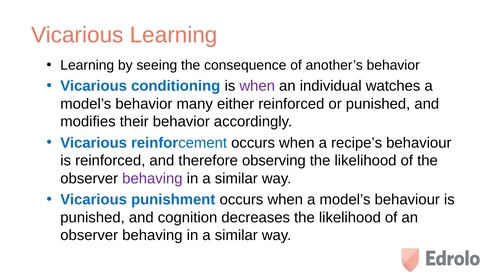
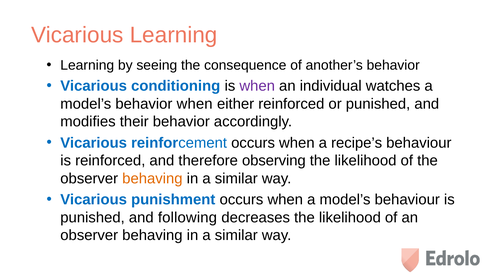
behavior many: many -> when (195, 104)
behaving colour: purple -> orange (152, 178)
cognition: cognition -> following (187, 217)
